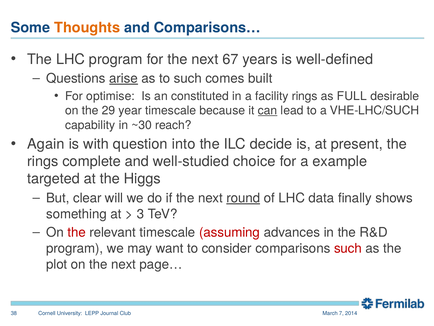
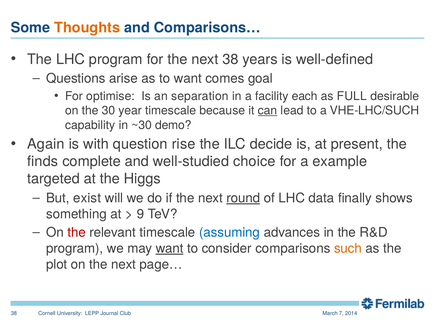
next 67: 67 -> 38 (231, 59)
arise underline: present -> none (124, 78)
to such: such -> want (188, 78)
built: built -> goal (260, 78)
constituted: constituted -> separation (200, 96)
facility rings: rings -> each (305, 96)
29: 29 -> 30 (109, 110)
reach: reach -> demo (173, 125)
into: into -> rise (184, 144)
rings: rings -> finds (43, 161)
clear: clear -> exist (87, 198)
3: 3 -> 9 (140, 214)
assuming colour: red -> blue (230, 232)
want underline: none -> present (170, 248)
such colour: red -> orange (348, 248)
